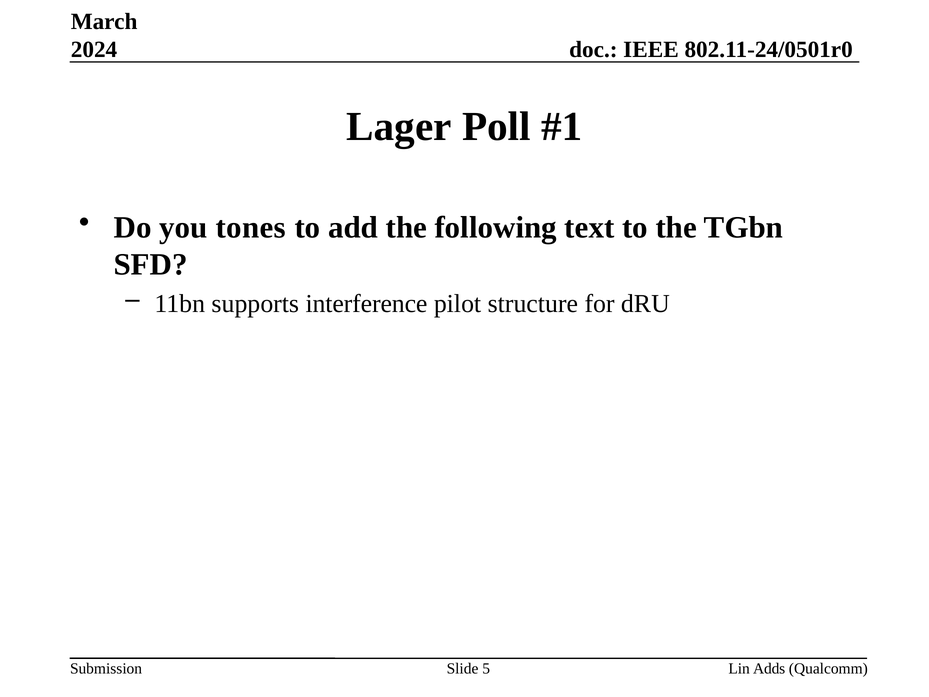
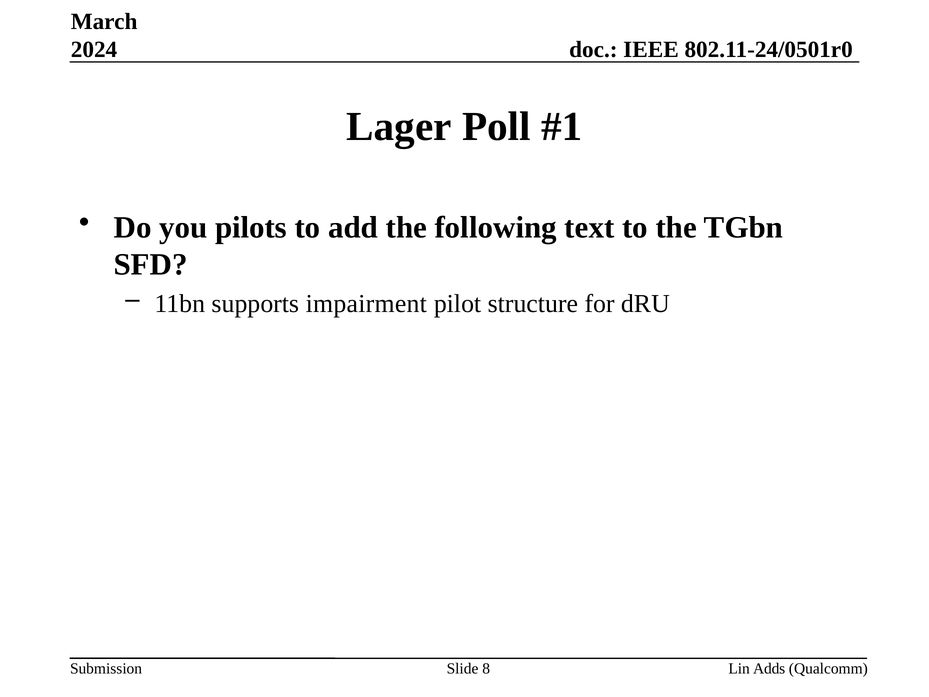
tones: tones -> pilots (251, 228)
interference: interference -> impairment (366, 304)
5: 5 -> 8 (486, 668)
